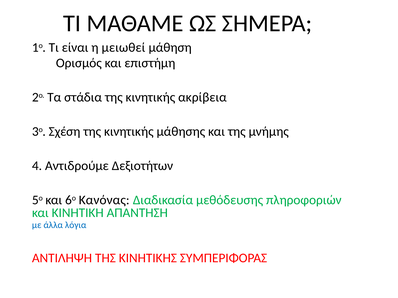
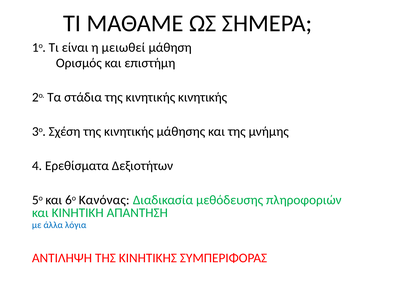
κινητικής ακρίβεια: ακρίβεια -> κινητικής (203, 98)
Αντιδρούμε: Αντιδρούμε -> Ερεθίσματα (77, 166)
